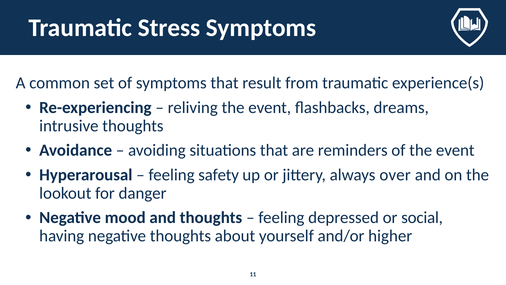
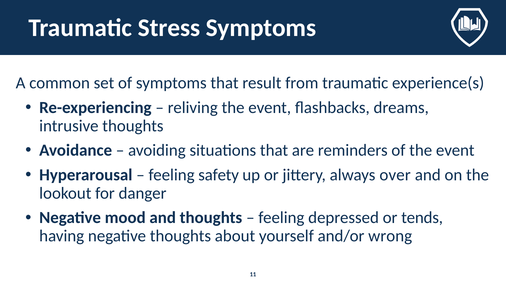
social: social -> tends (422, 217)
higher: higher -> wrong (390, 236)
